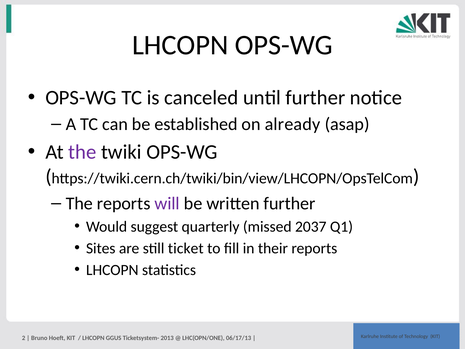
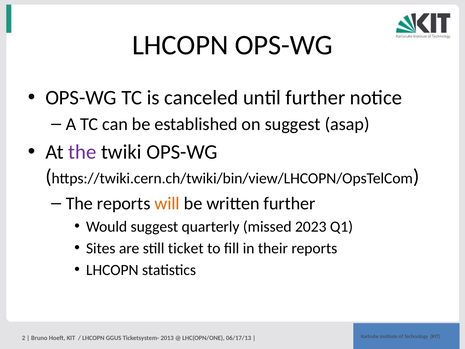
on already: already -> suggest (293, 124)
will colour: purple -> orange (167, 203)
2037: 2037 -> 2023 (311, 226)
